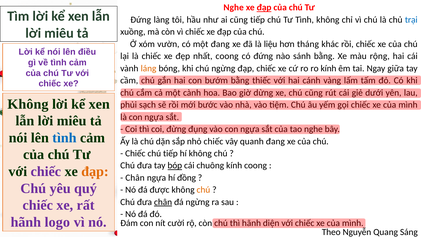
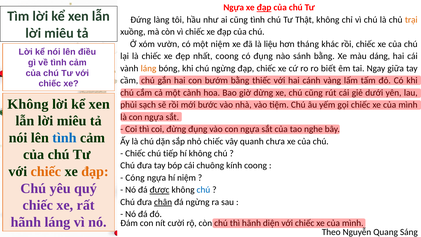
Nghe: Nghe -> Ngựa (234, 8)
cũng tiếp: tiếp -> tình (258, 20)
Tư Tình: Tình -> Thật (305, 20)
trại colour: blue -> orange (411, 20)
một đang: đang -> niệm (220, 44)
có đứng: đứng -> đụng (263, 56)
rộng: rộng -> dáng (380, 56)
ro kính: kính -> biết (328, 68)
quanh đang: đang -> chưa (275, 141)
bóp underline: present -> none (175, 165)
chiếc colour: purple -> orange (46, 171)
Chân: Chân -> Cóng (135, 178)
hí đồng: đồng -> niệm (187, 178)
được underline: none -> present (160, 190)
chú colour: orange -> blue (203, 190)
hãnh logo: logo -> láng (57, 222)
